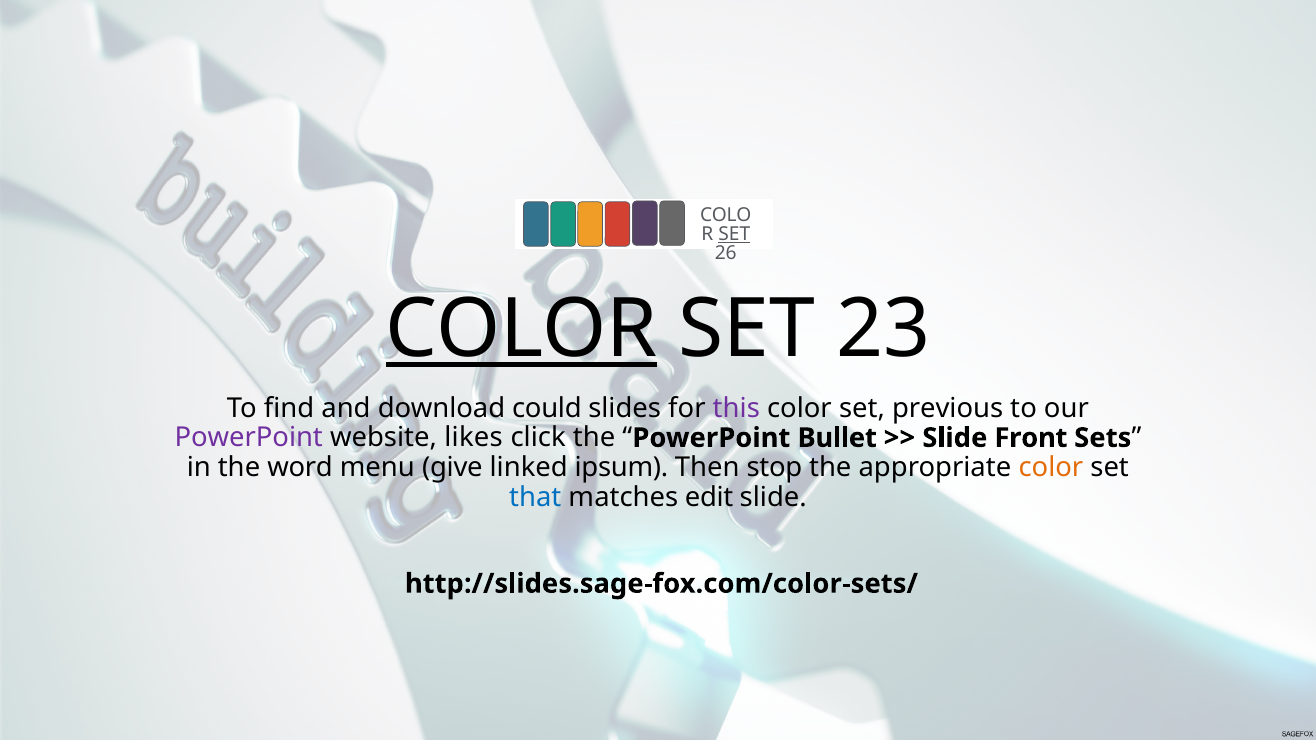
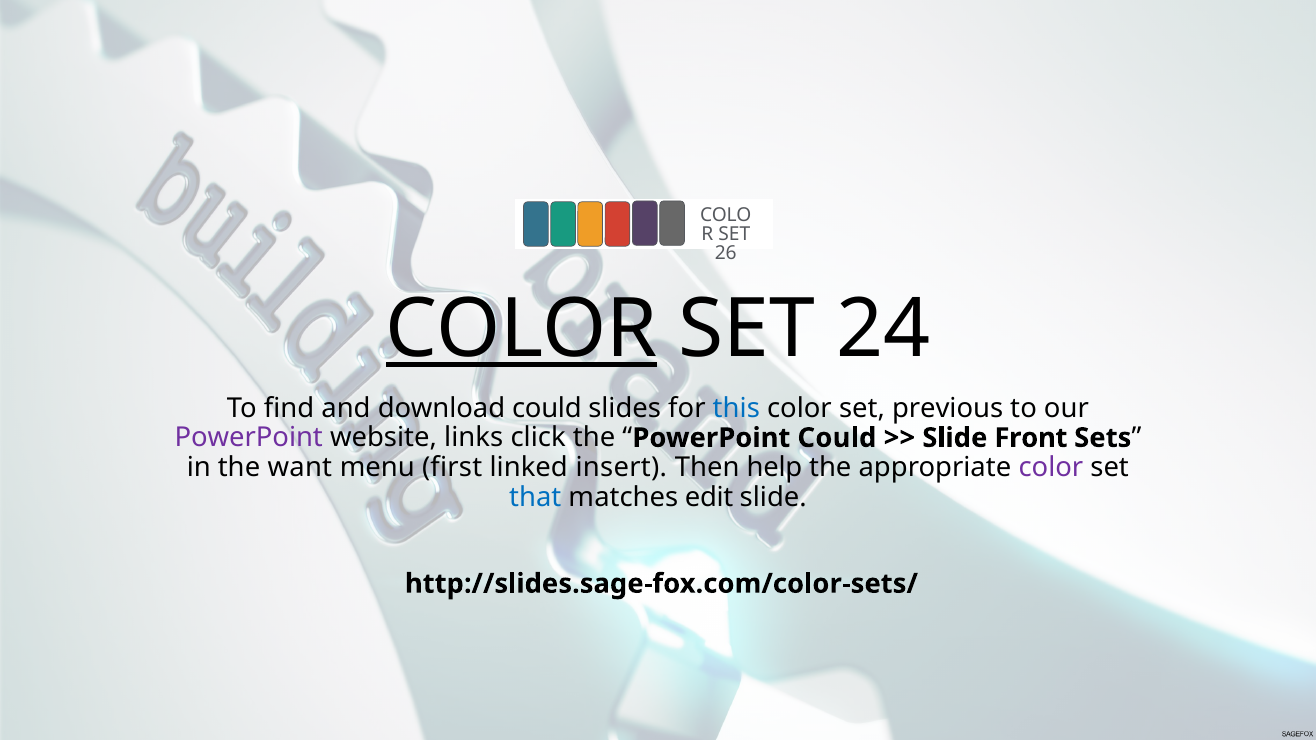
SET underline: present -> none (734, 234)
23: 23 -> 24 (883, 329)
this colour: purple -> blue (736, 408)
likes: likes -> links (474, 438)
PowerPoint Bullet: Bullet -> Could (837, 438)
word: word -> want (300, 468)
give: give -> first (452, 468)
ipsum: ipsum -> insert (621, 468)
stop: stop -> help (774, 468)
color colour: orange -> purple (1051, 468)
